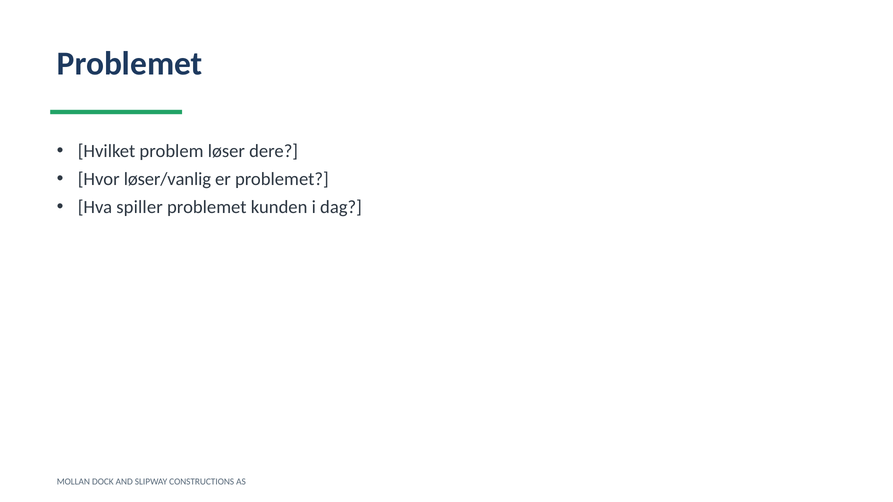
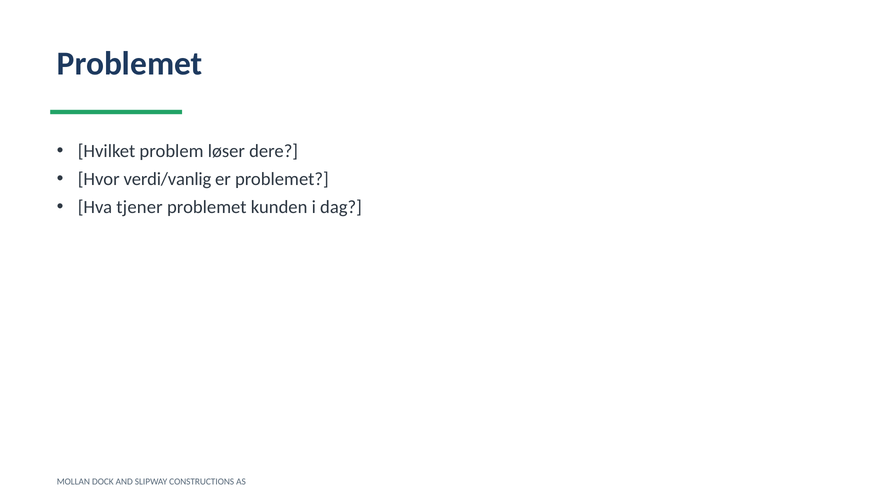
løser/vanlig: løser/vanlig -> verdi/vanlig (167, 179)
spiller: spiller -> tjener (140, 207)
